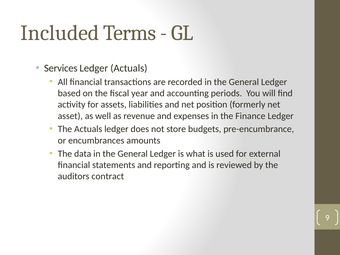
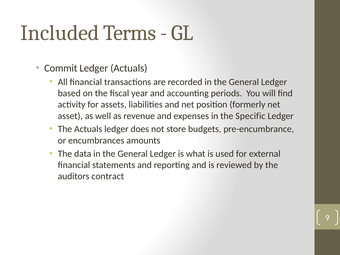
Services: Services -> Commit (61, 68)
Finance: Finance -> Specific (250, 116)
